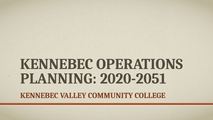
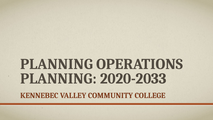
KENNEBEC: KENNEBEC -> PLANNING (57, 64)
2020-2051: 2020-2051 -> 2020-2033 (133, 78)
